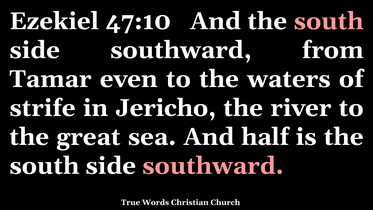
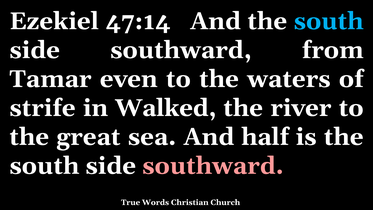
47:10: 47:10 -> 47:14 (138, 21)
south colour: pink -> light blue (329, 21)
Jericho: Jericho -> Walked (166, 108)
